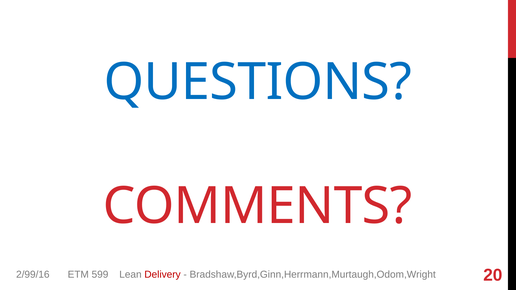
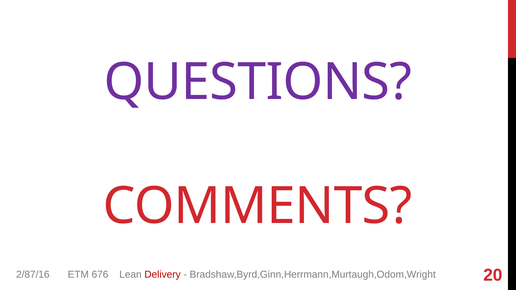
QUESTIONS colour: blue -> purple (258, 82)
2/99/16: 2/99/16 -> 2/87/16 (33, 275)
599: 599 -> 676 (100, 275)
